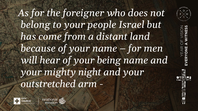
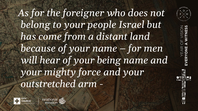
night: night -> force (90, 72)
